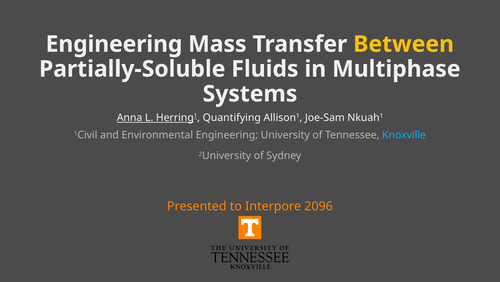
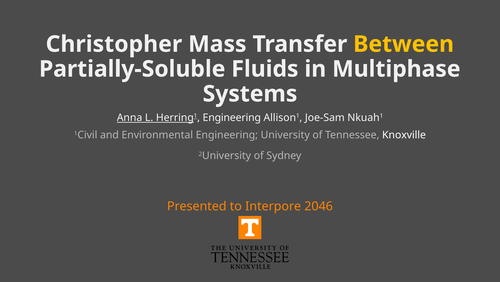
Engineering: Engineering -> Christopher (114, 44)
Herring1 Quantifying: Quantifying -> Engineering (232, 117)
Knoxville colour: light blue -> white (404, 135)
2096: 2096 -> 2046 (319, 206)
